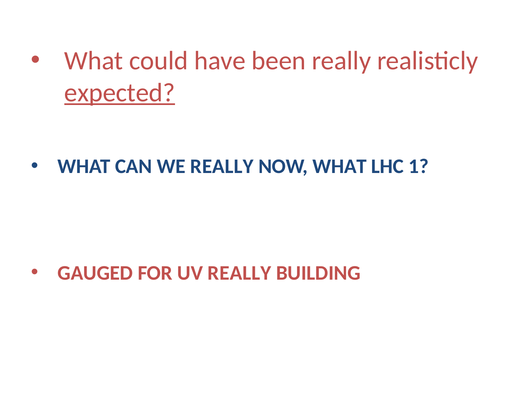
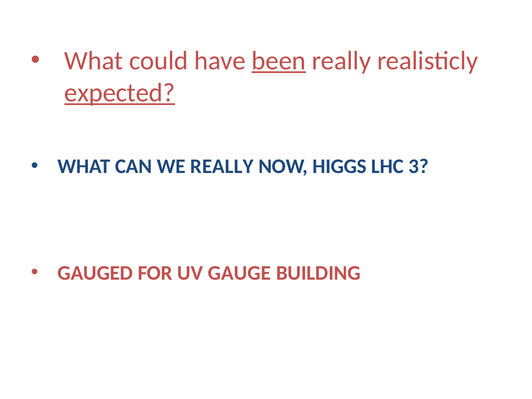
been underline: none -> present (279, 61)
NOW WHAT: WHAT -> HIGGS (340, 166)
1: 1 -> 3 (419, 166)
UV REALLY: REALLY -> GAUGE (239, 273)
